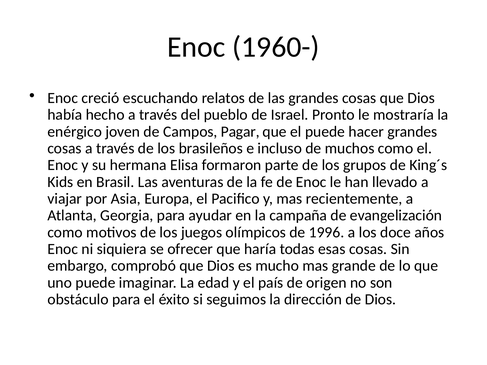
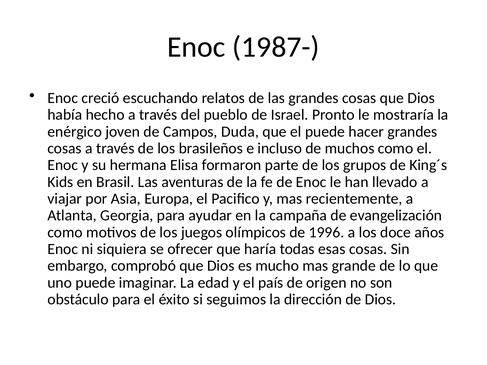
1960-: 1960- -> 1987- (276, 47)
Pagar: Pagar -> Duda (240, 132)
